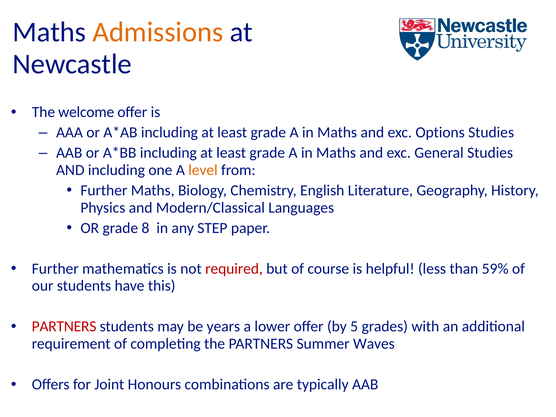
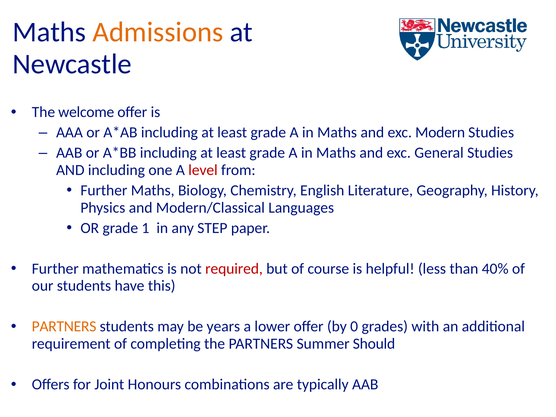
Options: Options -> Modern (440, 132)
level colour: orange -> red (203, 170)
8: 8 -> 1 (145, 228)
59%: 59% -> 40% (495, 269)
PARTNERS colour: red -> orange (64, 327)
5: 5 -> 0 (354, 327)
Waves: Waves -> Should (374, 344)
